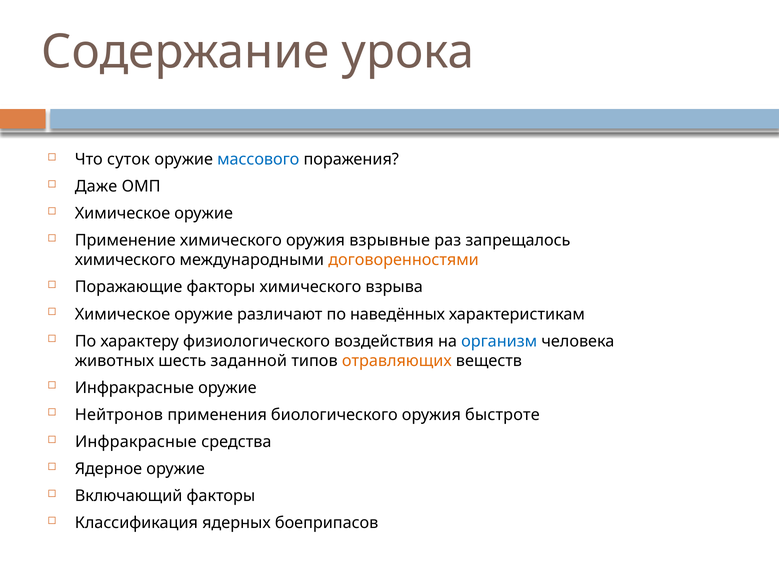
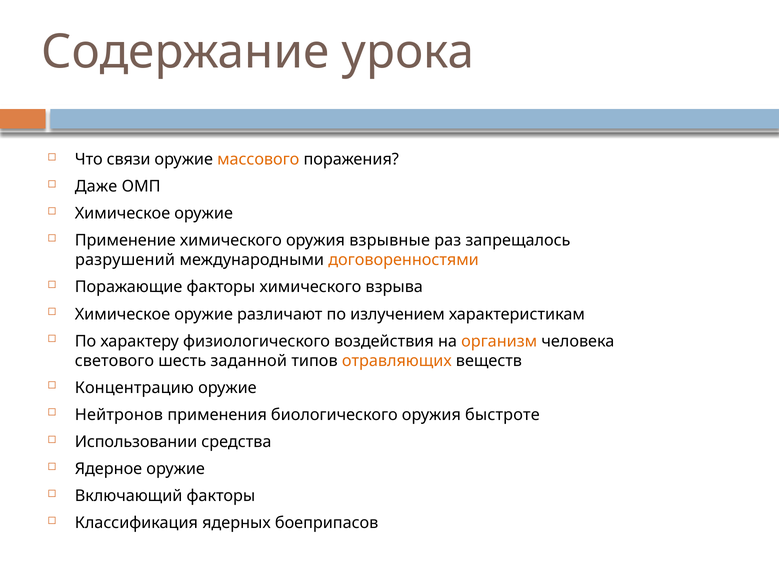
суток: суток -> связи (129, 160)
массового colour: blue -> orange (258, 160)
химического: химического -> разрушений (125, 260)
наведённых: наведённых -> излучением (397, 314)
организм colour: blue -> orange (499, 341)
животных: животных -> светового (114, 361)
Инфракрасные: Инфракрасные -> Концентрацию (134, 388)
Инфракрасные: Инфракрасные -> Использовании (136, 442)
